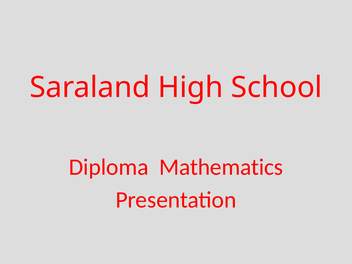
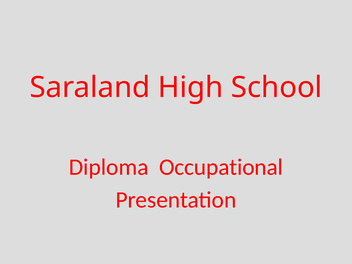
Mathematics: Mathematics -> Occupational (221, 167)
